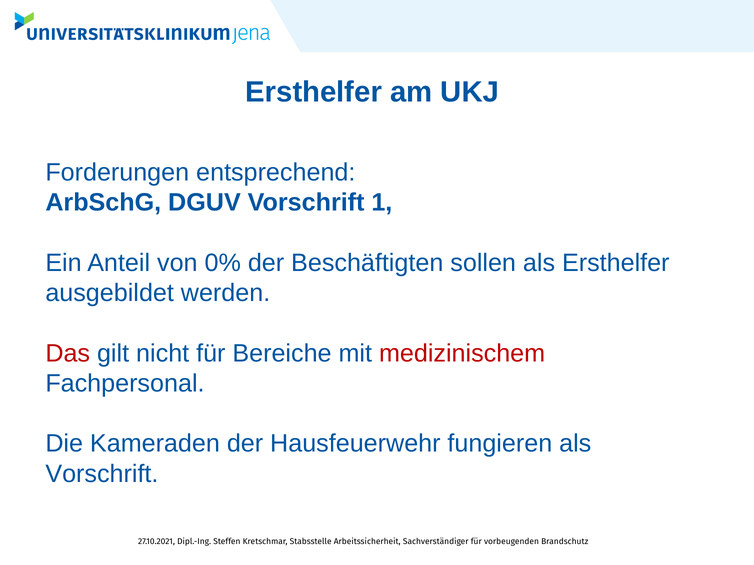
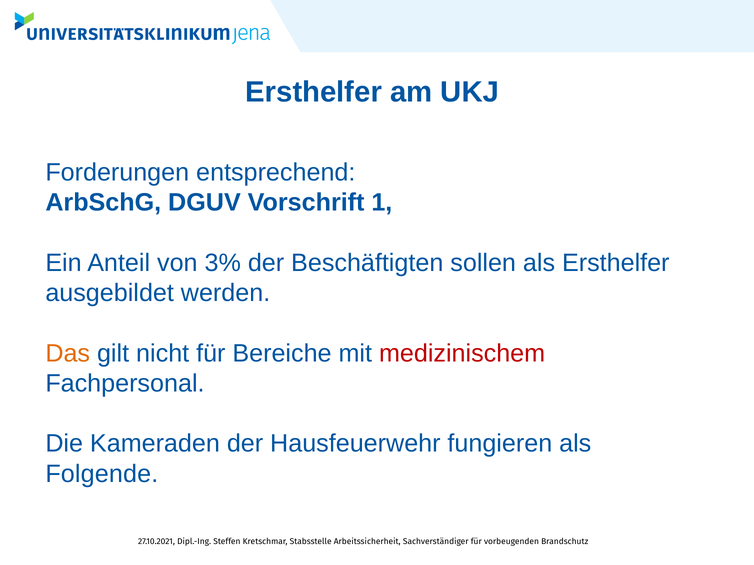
0%: 0% -> 3% (223, 263)
Das colour: red -> orange (68, 354)
Vorschrift: Vorschrift -> Folgende (102, 474)
